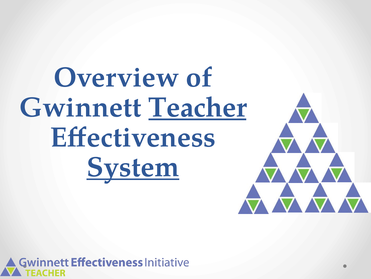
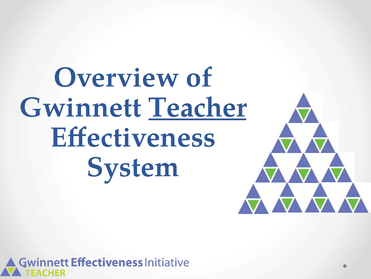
System underline: present -> none (133, 167)
